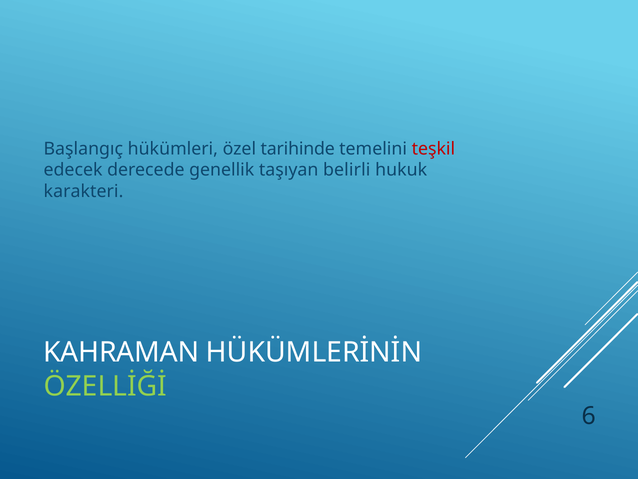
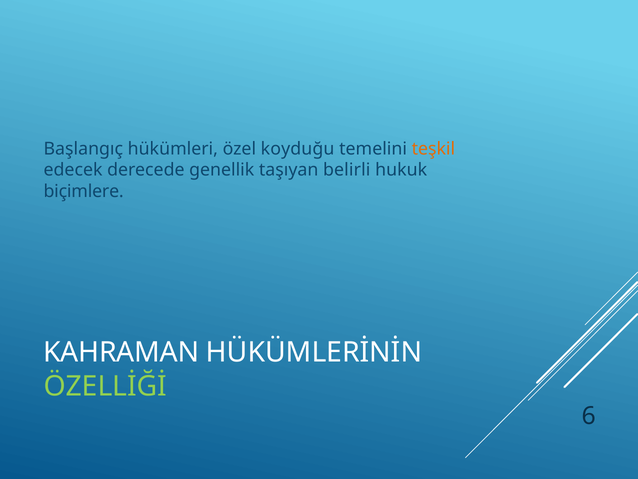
tarihinde: tarihinde -> koyduğu (298, 149)
teşkil colour: red -> orange (433, 149)
karakteri: karakteri -> biçimlere (84, 191)
